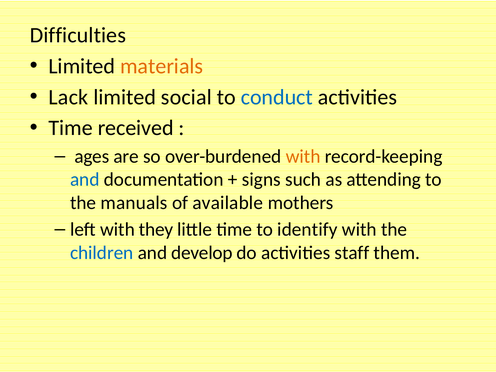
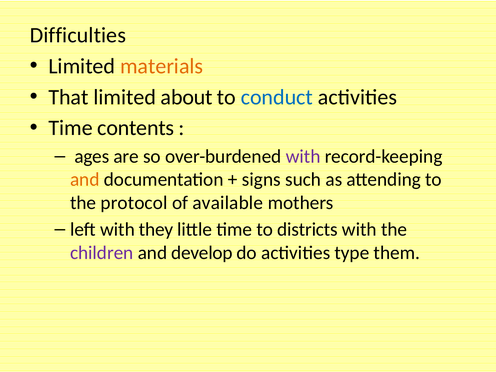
Lack: Lack -> That (68, 97)
social: social -> about (187, 97)
received: received -> contents (136, 128)
with colour: orange -> purple (303, 156)
and colour: blue -> orange (85, 180)
manuals: manuals -> protocol (134, 203)
identify: identify -> districts (308, 230)
children colour: blue -> purple (102, 253)
staff: staff -> type (352, 253)
